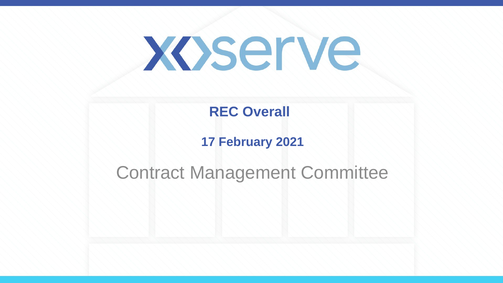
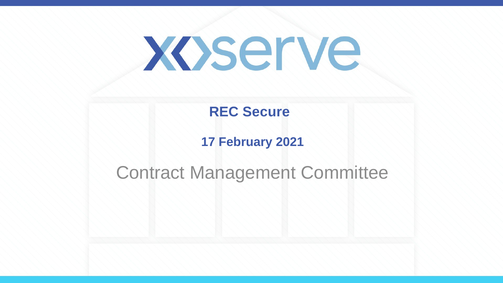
Overall: Overall -> Secure (266, 112)
